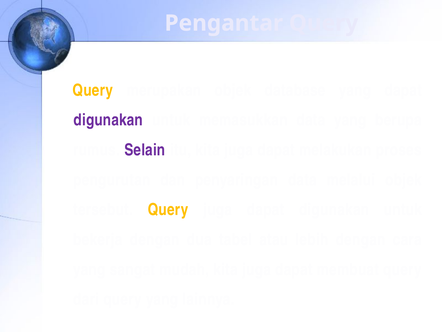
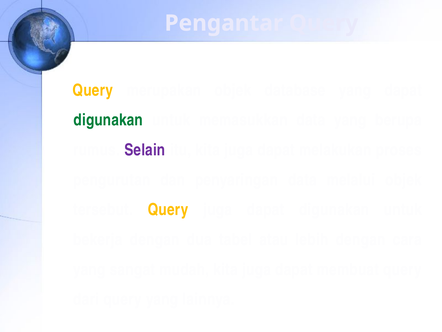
digunakan colour: purple -> green (108, 120)
